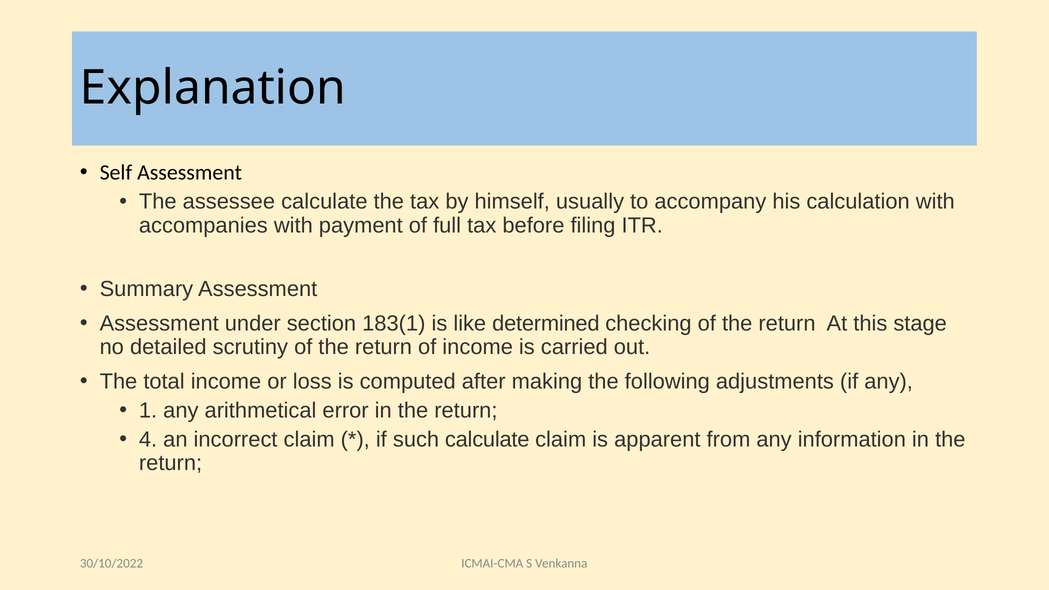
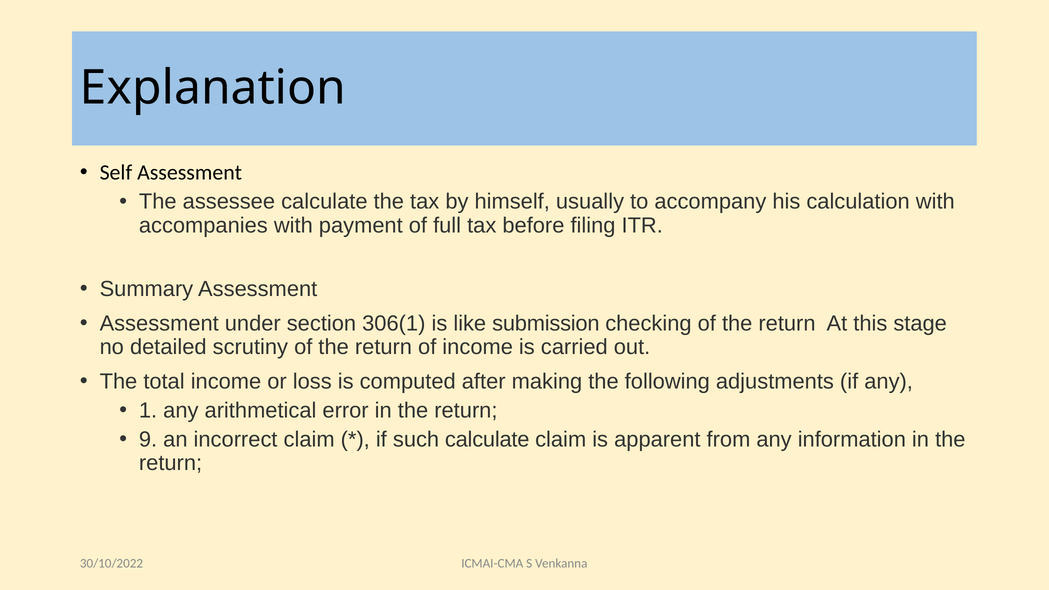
183(1: 183(1 -> 306(1 (394, 323)
determined: determined -> submission (546, 323)
4: 4 -> 9 (148, 440)
